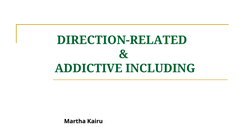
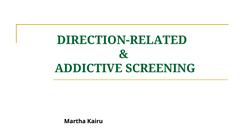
INCLUDING: INCLUDING -> SCREENING (160, 68)
